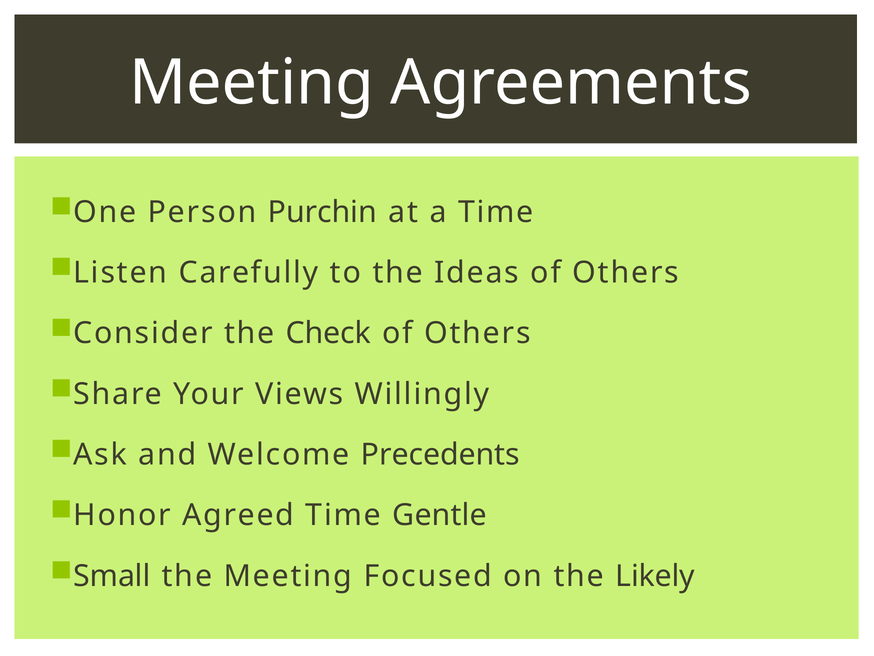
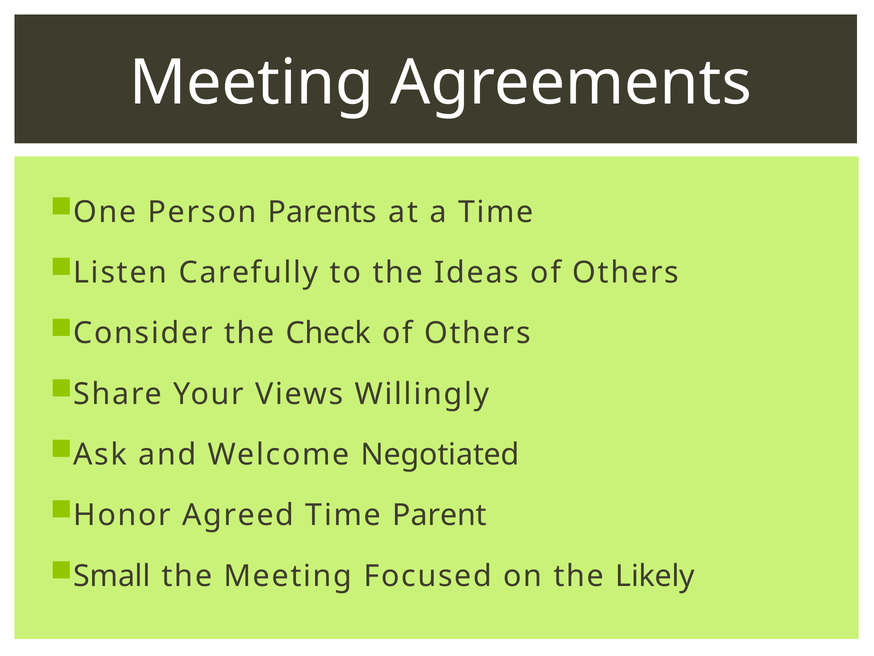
Purchin: Purchin -> Parents (322, 212)
Precedents: Precedents -> Negotiated (440, 454)
Gentle: Gentle -> Parent (440, 515)
